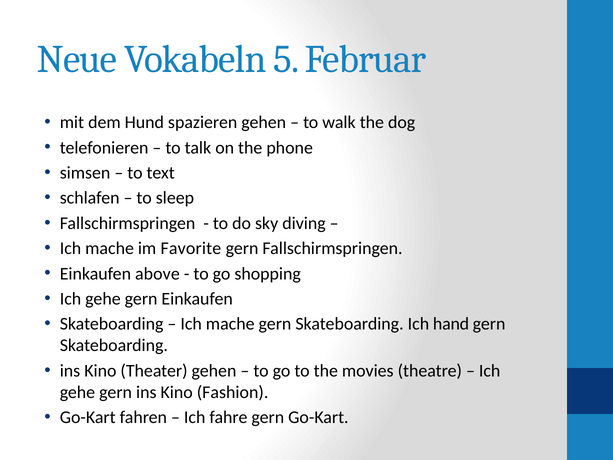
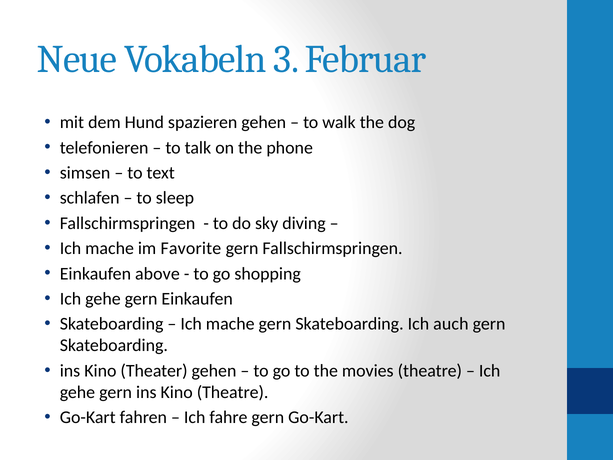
5: 5 -> 3 (286, 59)
hand: hand -> auch (451, 324)
Kino Fashion: Fashion -> Theatre (233, 392)
